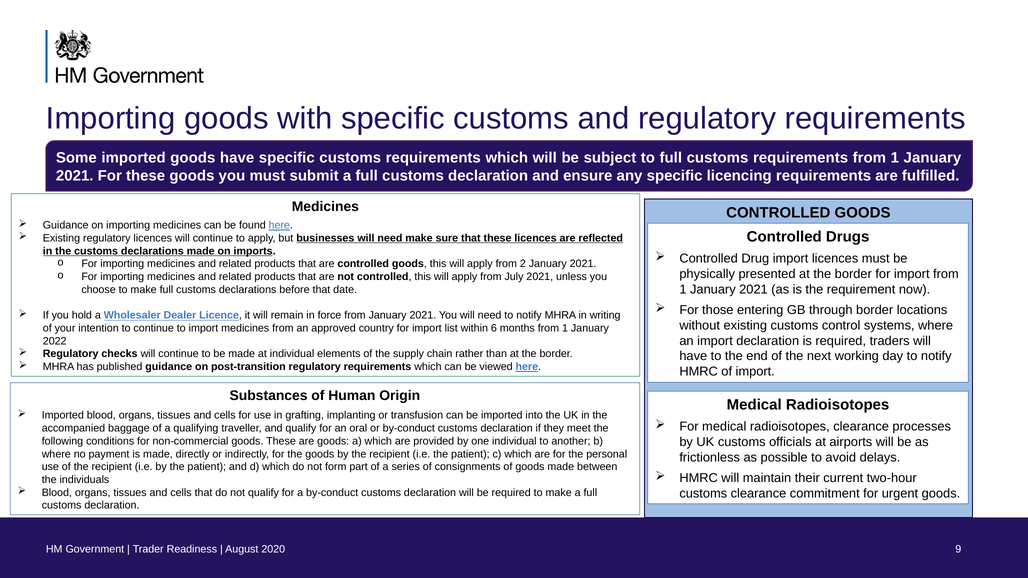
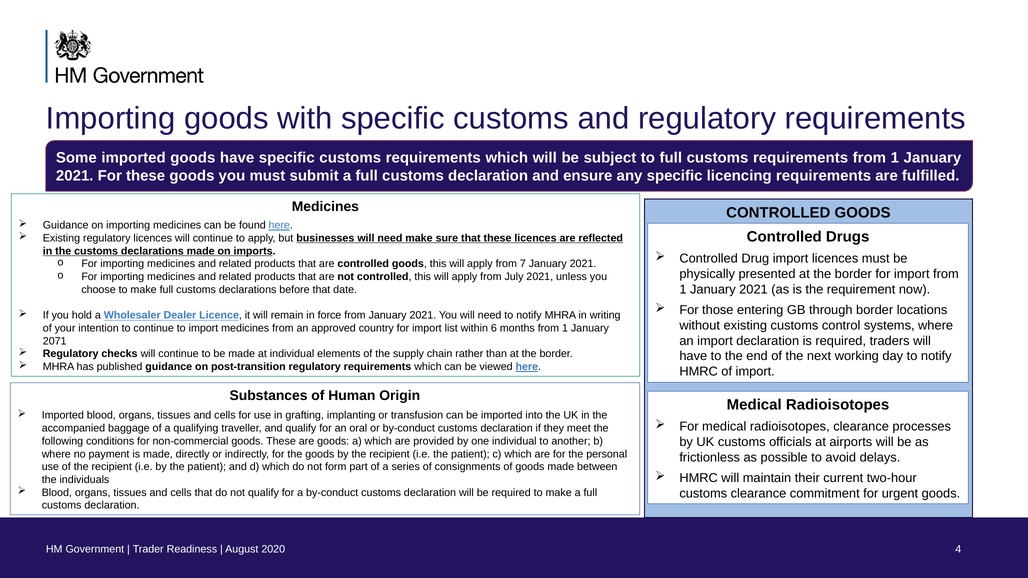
2: 2 -> 7 (523, 264)
2022: 2022 -> 2071 (55, 341)
9: 9 -> 4 (958, 549)
